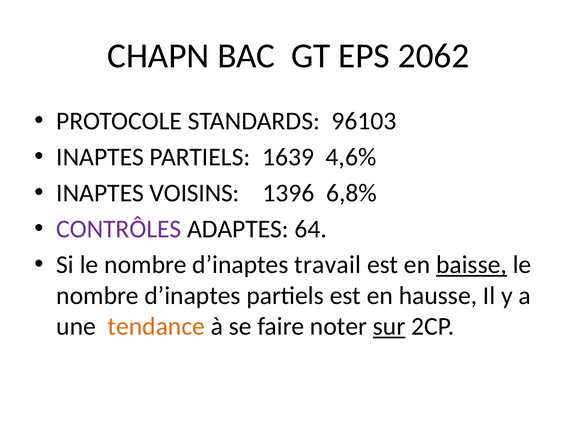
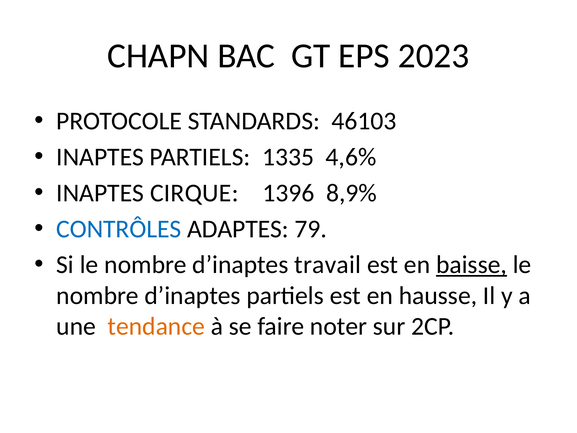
2062: 2062 -> 2023 (434, 56)
96103: 96103 -> 46103 (364, 121)
1639: 1639 -> 1335 (288, 157)
VOISINS: VOISINS -> CIRQUE (194, 193)
6,8%: 6,8% -> 8,9% (351, 193)
CONTRÔLES colour: purple -> blue (119, 229)
64: 64 -> 79 (311, 229)
sur underline: present -> none (389, 326)
